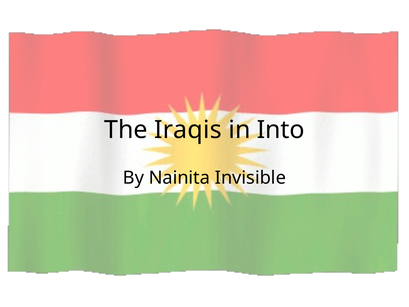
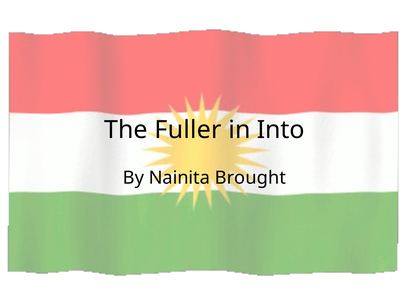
Iraqis: Iraqis -> Fuller (188, 130)
Invisible: Invisible -> Brought (250, 178)
